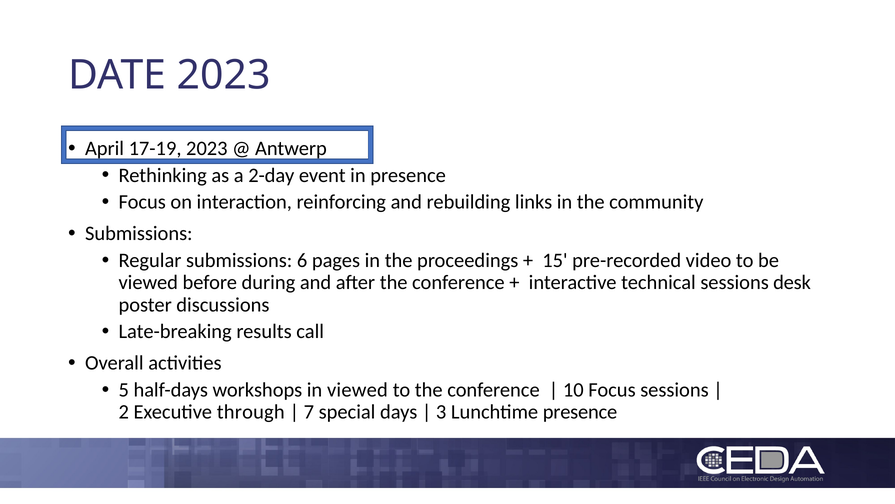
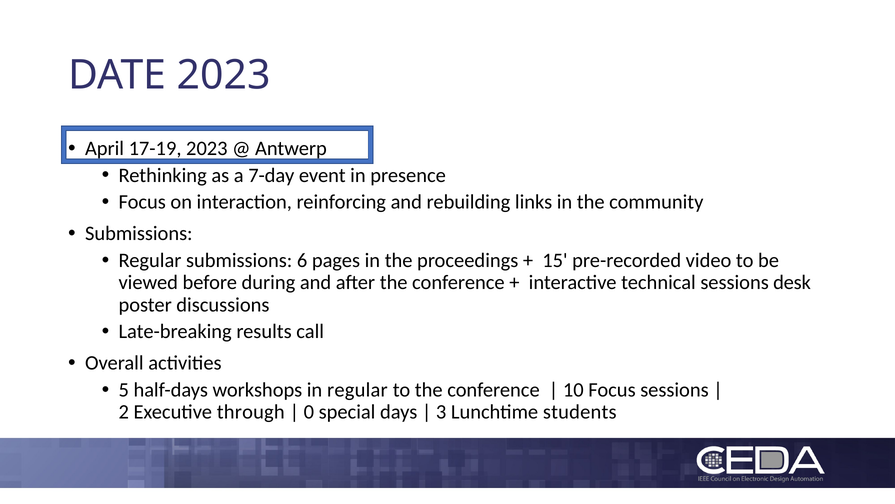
2-day: 2-day -> 7-day (271, 175)
in viewed: viewed -> regular (357, 390)
7: 7 -> 0 (309, 412)
Lunchtime presence: presence -> students (580, 412)
